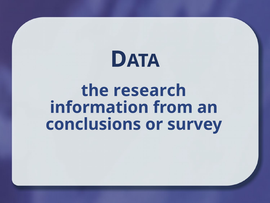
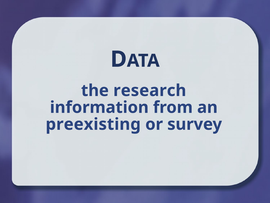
conclusions: conclusions -> preexisting (93, 124)
